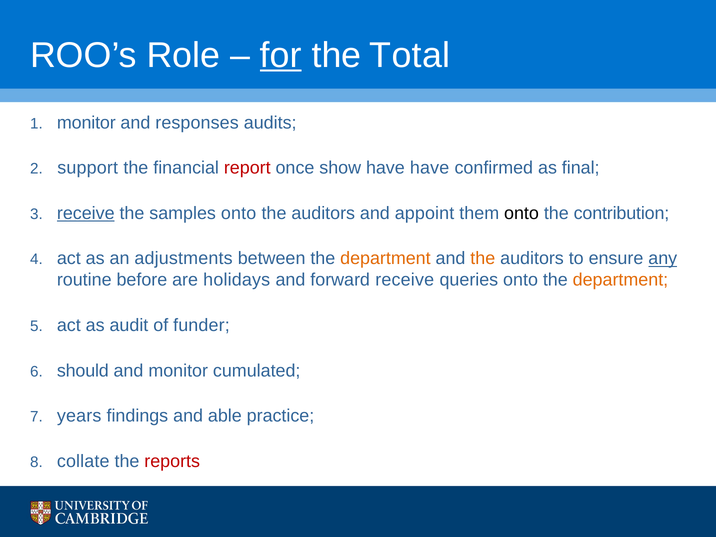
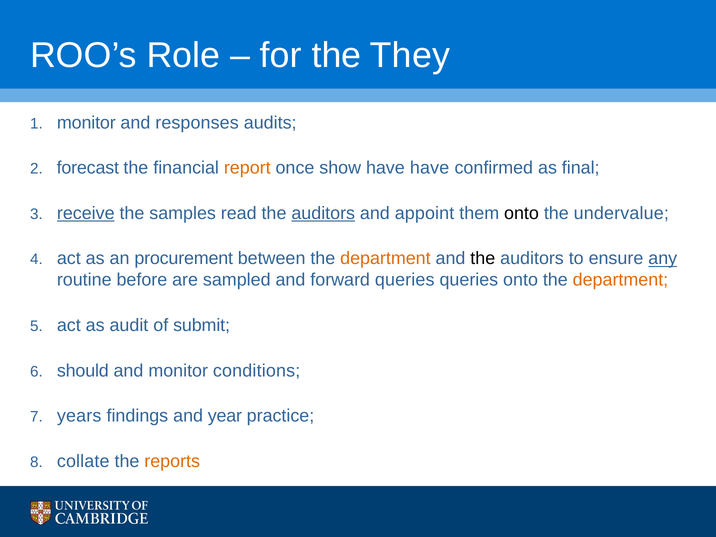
for underline: present -> none (281, 55)
Total: Total -> They (410, 55)
support: support -> forecast (88, 168)
report colour: red -> orange (247, 168)
samples onto: onto -> read (239, 213)
auditors underline: none -> present (323, 213)
contribution: contribution -> undervalue (621, 213)
adjustments: adjustments -> procurement (184, 259)
the colour: orange -> black (483, 259)
holidays: holidays -> sampled (237, 280)
forward receive: receive -> queries (405, 280)
funder: funder -> submit (202, 325)
cumulated: cumulated -> conditions (257, 371)
able: able -> year (225, 416)
reports colour: red -> orange (172, 461)
